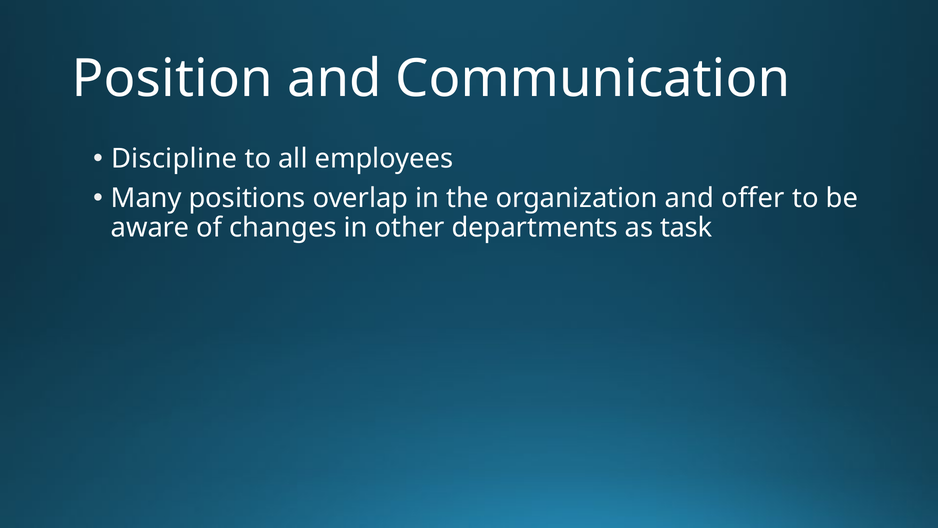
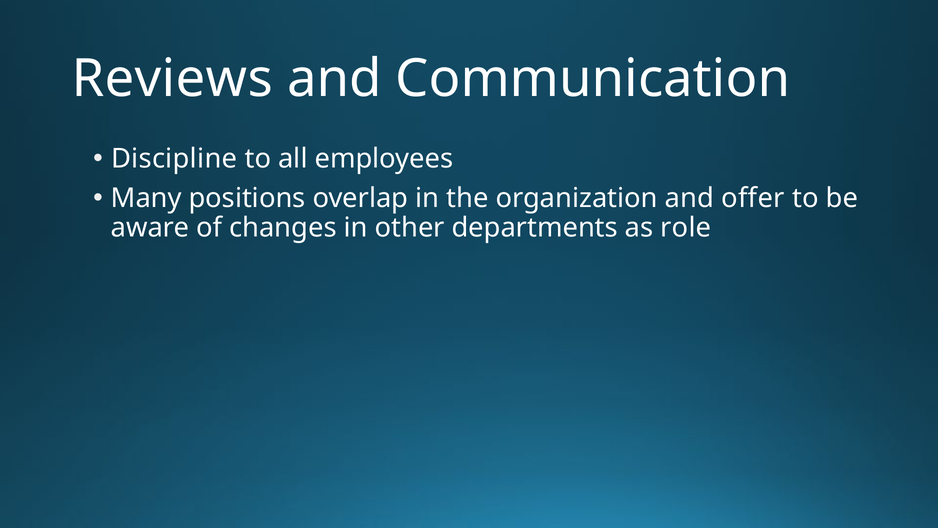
Position: Position -> Reviews (172, 79)
task: task -> role (686, 227)
